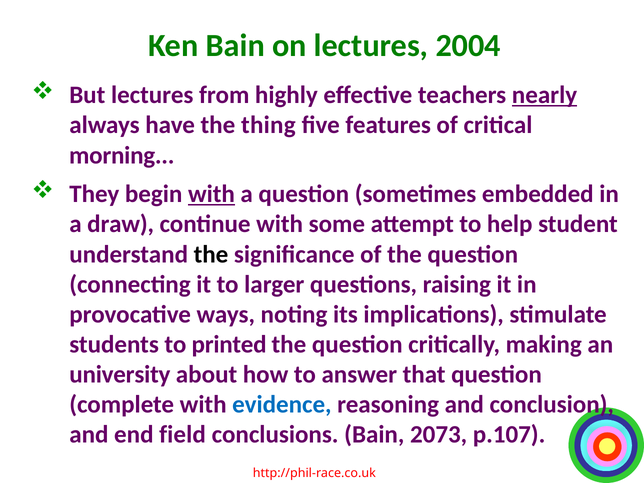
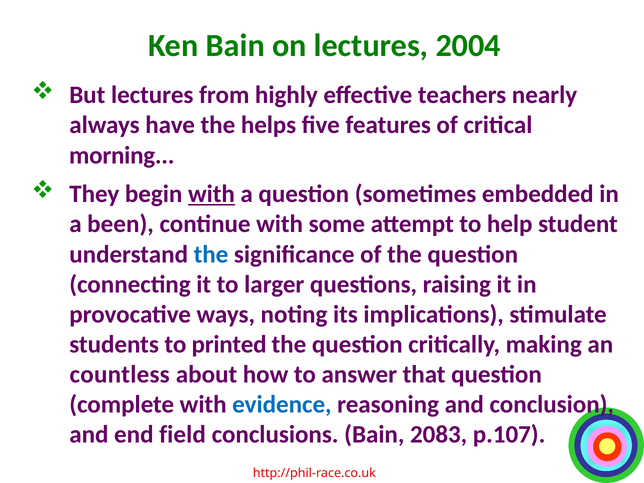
nearly underline: present -> none (544, 95)
thing: thing -> helps (269, 125)
draw: draw -> been (121, 224)
the colour: black -> blue (211, 254)
university: university -> countless (120, 375)
2073: 2073 -> 2083 (439, 435)
